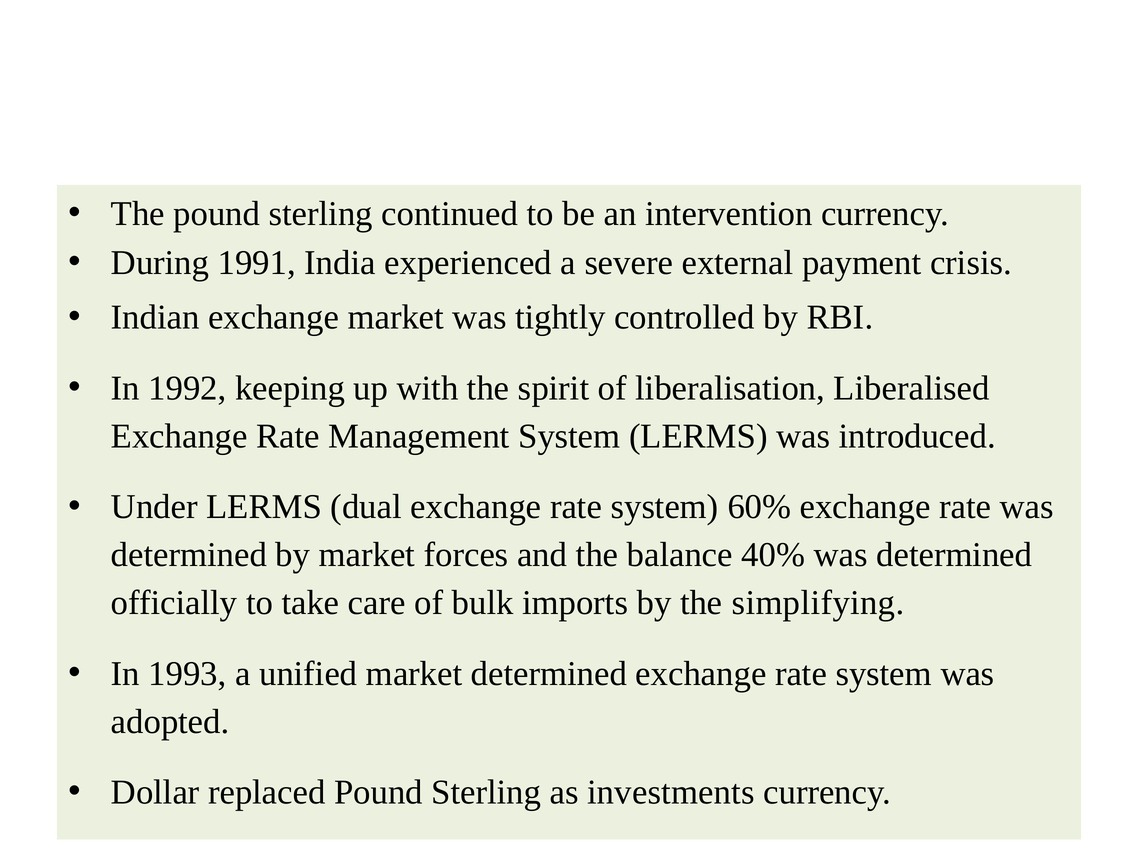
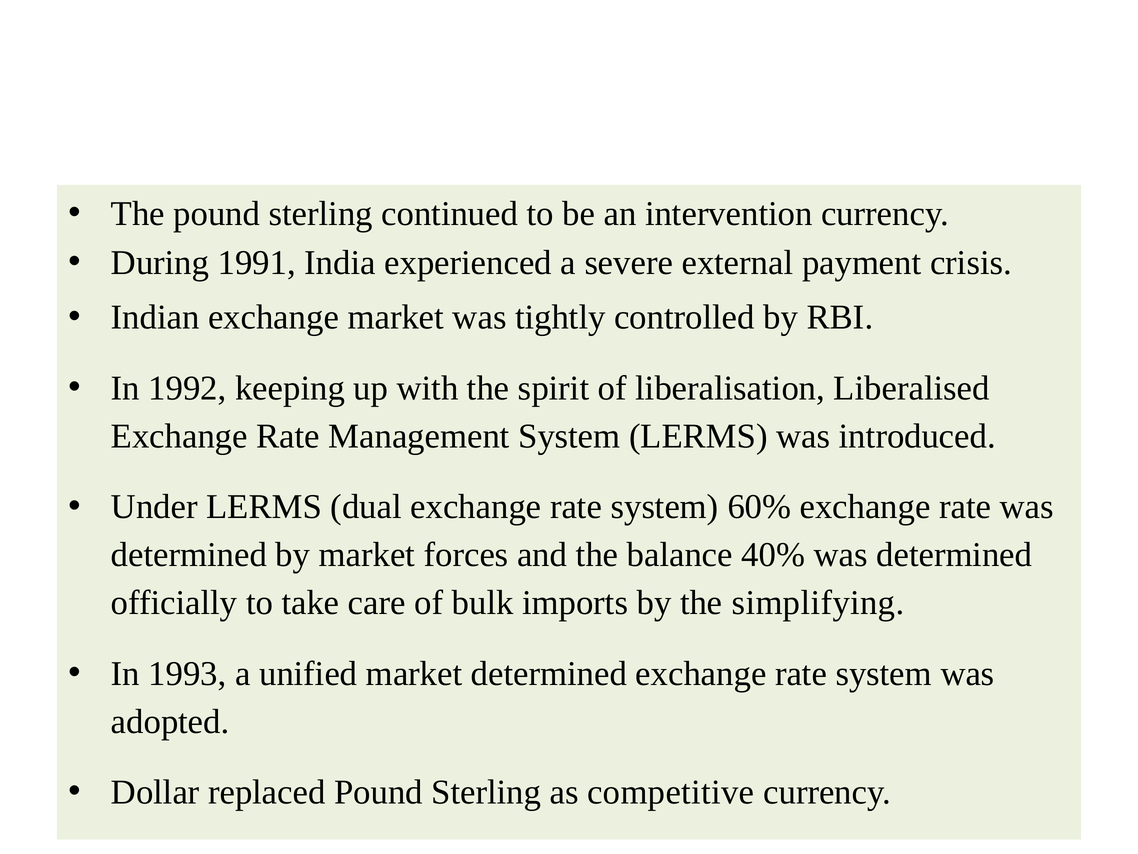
investments: investments -> competitive (671, 792)
